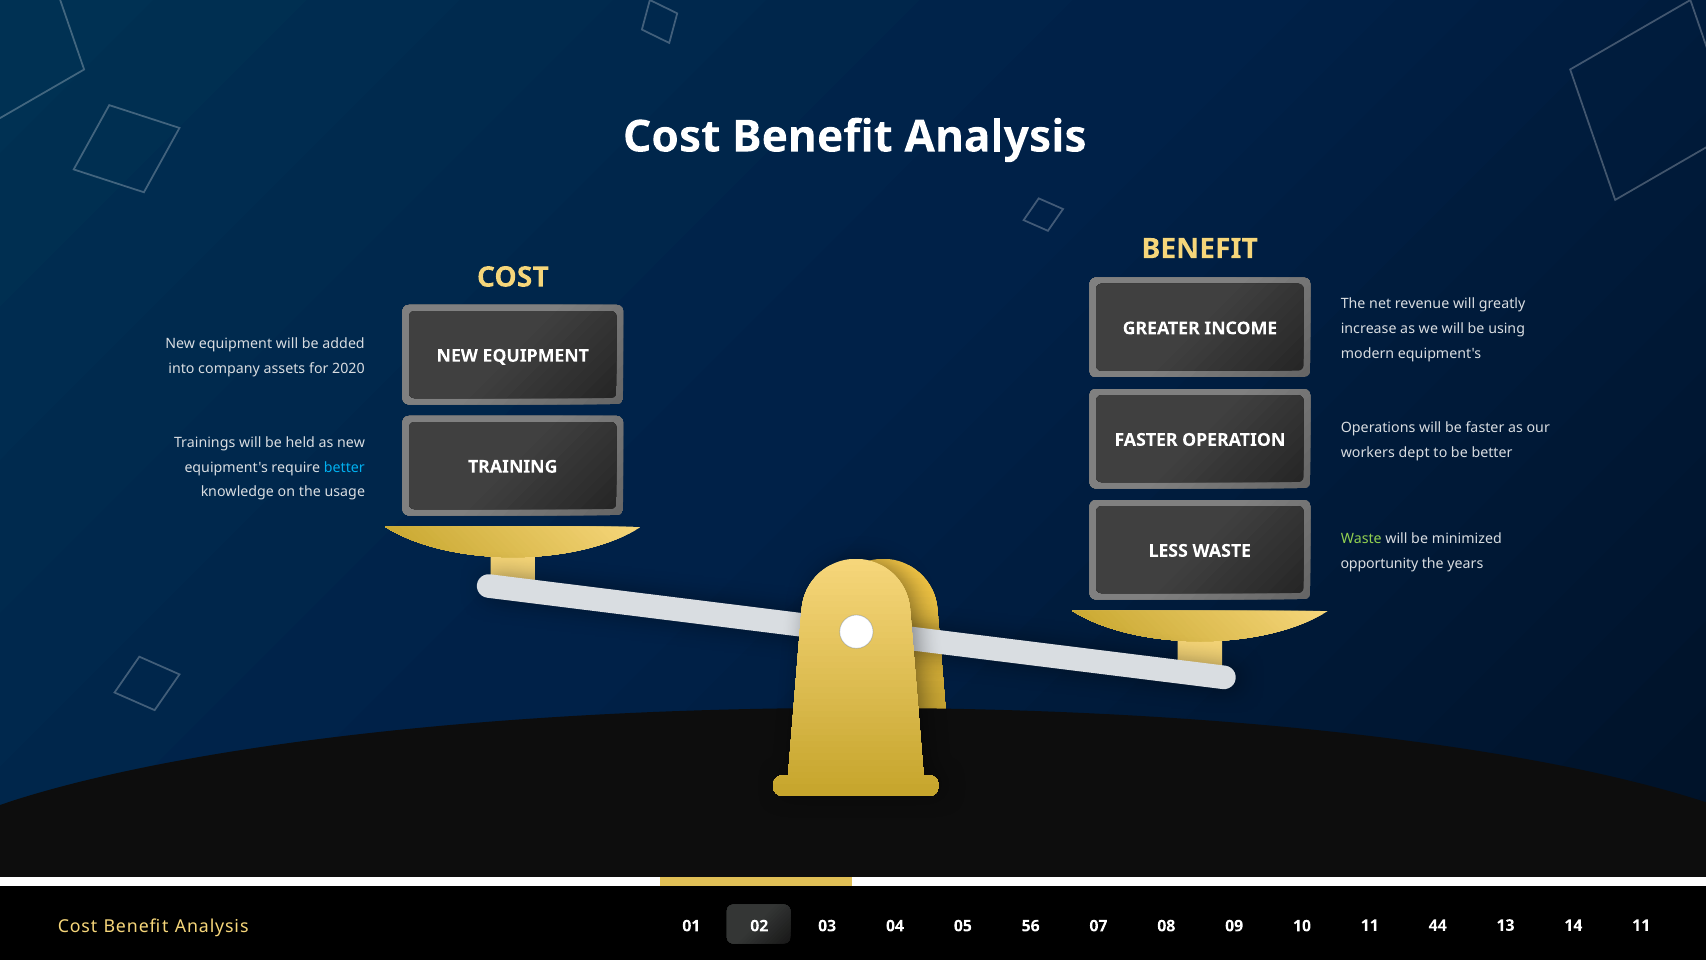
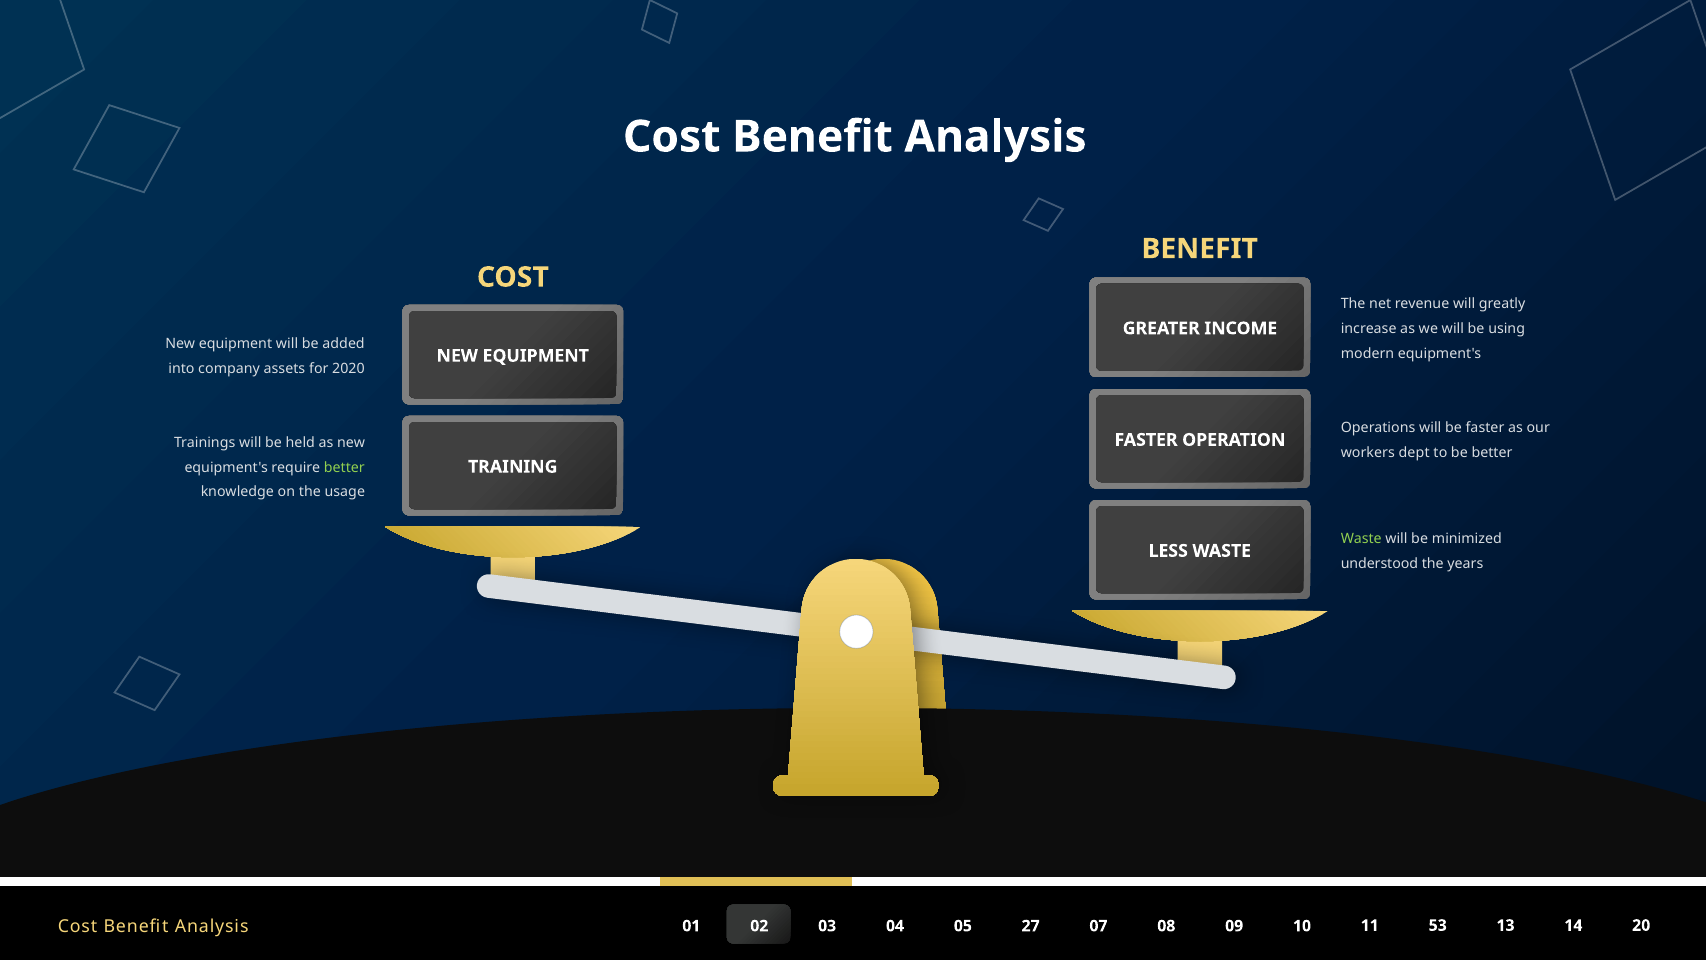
better colour: light blue -> light green (344, 467)
opportunity: opportunity -> understood (1379, 564)
56: 56 -> 27 (1031, 926)
44: 44 -> 53 (1438, 925)
14 11: 11 -> 20 (1641, 925)
